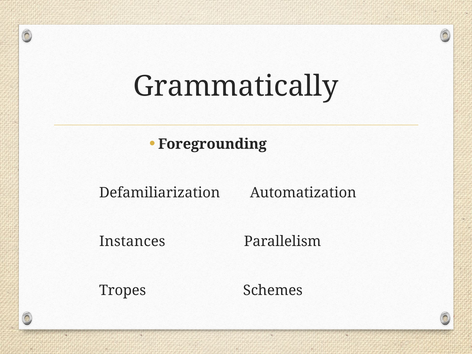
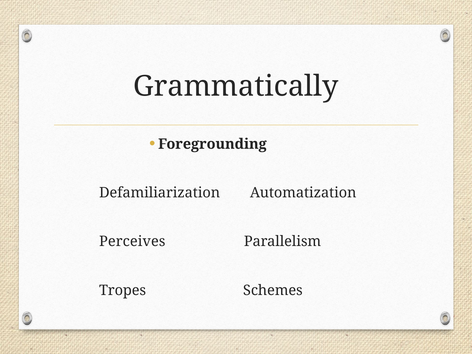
Instances: Instances -> Perceives (132, 242)
